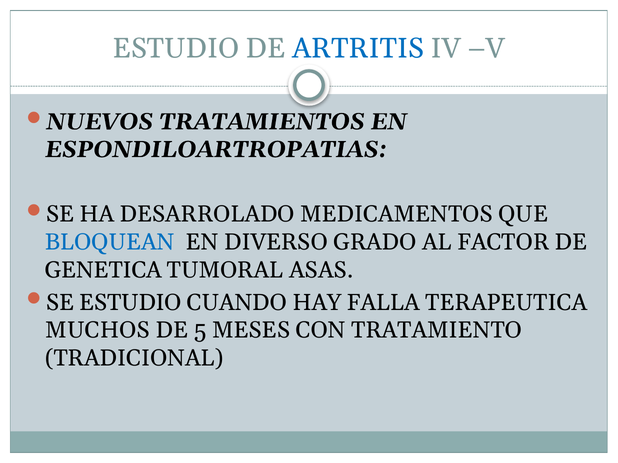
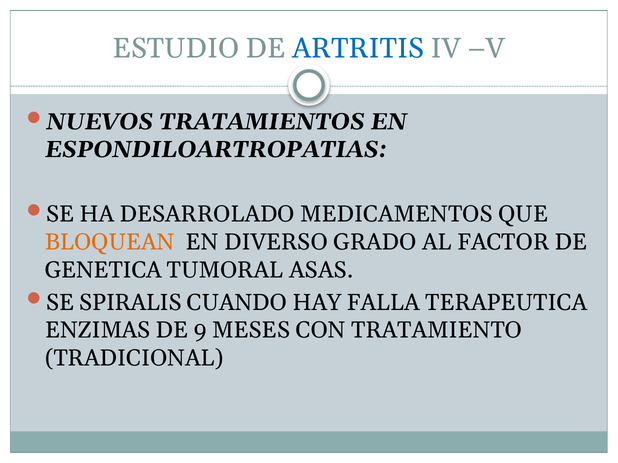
BLOQUEAN colour: blue -> orange (110, 242)
SE ESTUDIO: ESTUDIO -> SPIRALIS (131, 303)
MUCHOS: MUCHOS -> ENZIMAS (98, 331)
5: 5 -> 9 (200, 331)
